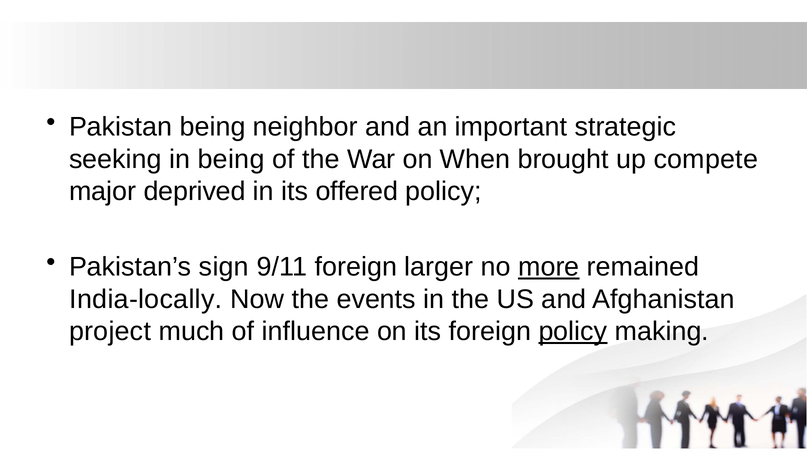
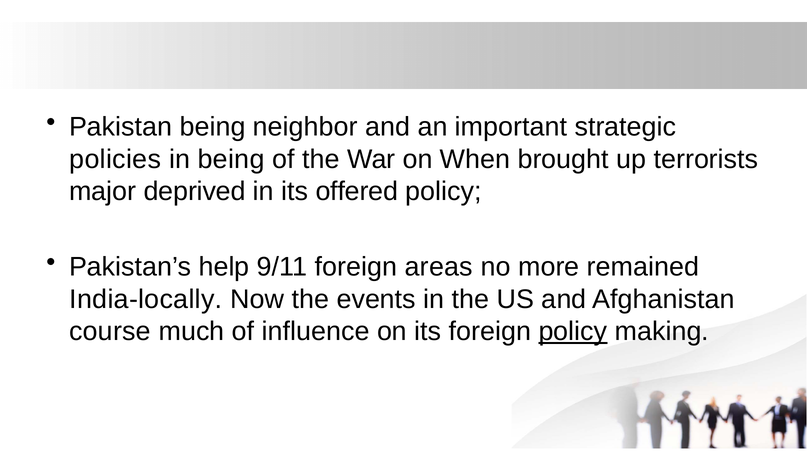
seeking: seeking -> policies (115, 159)
compete: compete -> terrorists (706, 159)
sign: sign -> help (224, 267)
larger: larger -> areas (439, 267)
more underline: present -> none (549, 267)
project: project -> course (110, 331)
